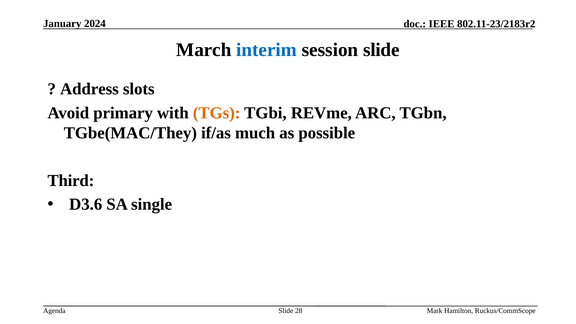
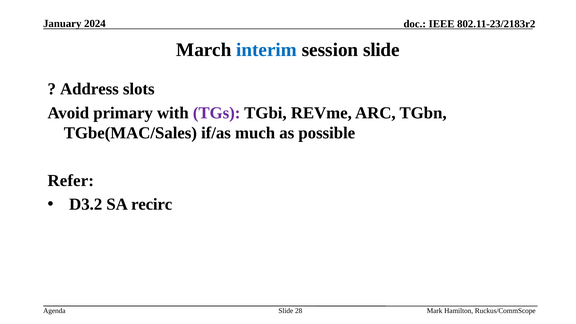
TGs colour: orange -> purple (217, 113)
TGbe(MAC/They: TGbe(MAC/They -> TGbe(MAC/Sales (130, 133)
Third: Third -> Refer (71, 181)
D3.6: D3.6 -> D3.2 (86, 204)
single: single -> recirc (152, 204)
